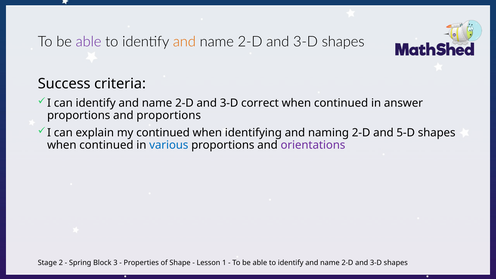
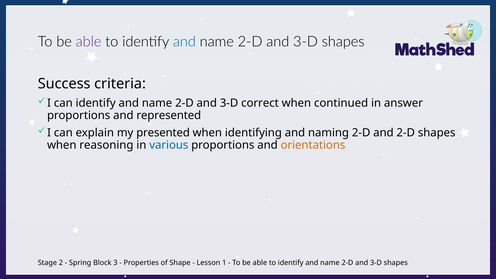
and colour: orange -> blue (184, 42)
and proportions: proportions -> represented (169, 115)
my continued: continued -> presented (163, 133)
and 5-D: 5-D -> 2-D (406, 133)
continued: continued -> reasoning (106, 145)
orientations colour: purple -> orange (313, 145)
